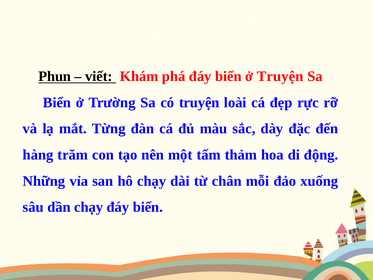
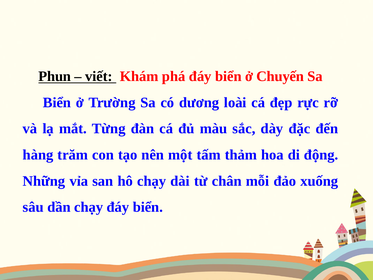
ở Truyện: Truyện -> Chuyến (280, 76)
có truyện: truyện -> dương (199, 102)
